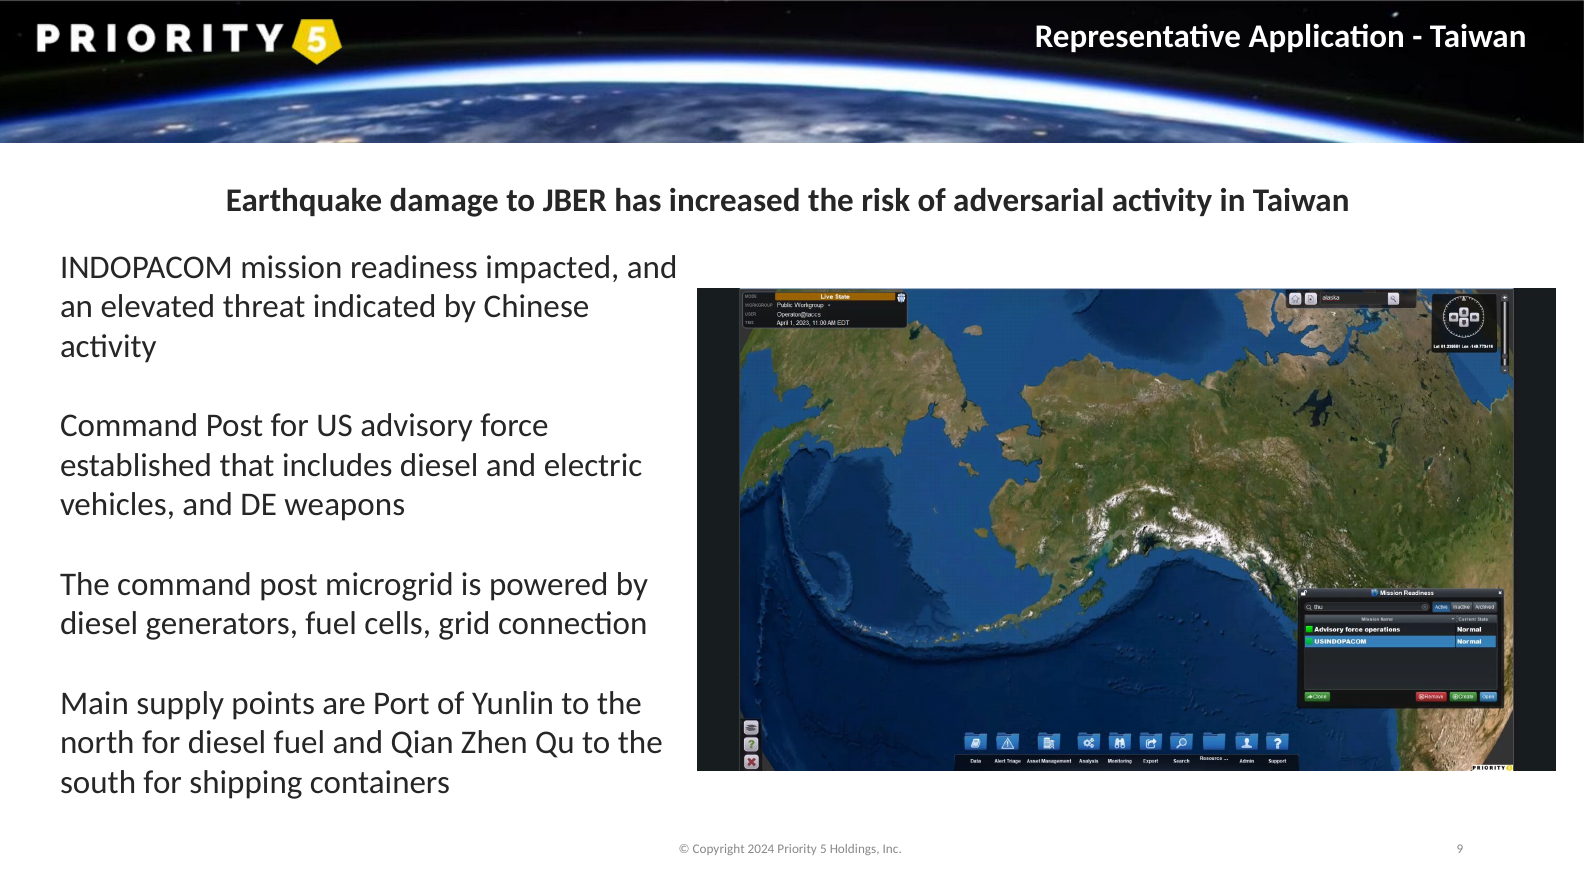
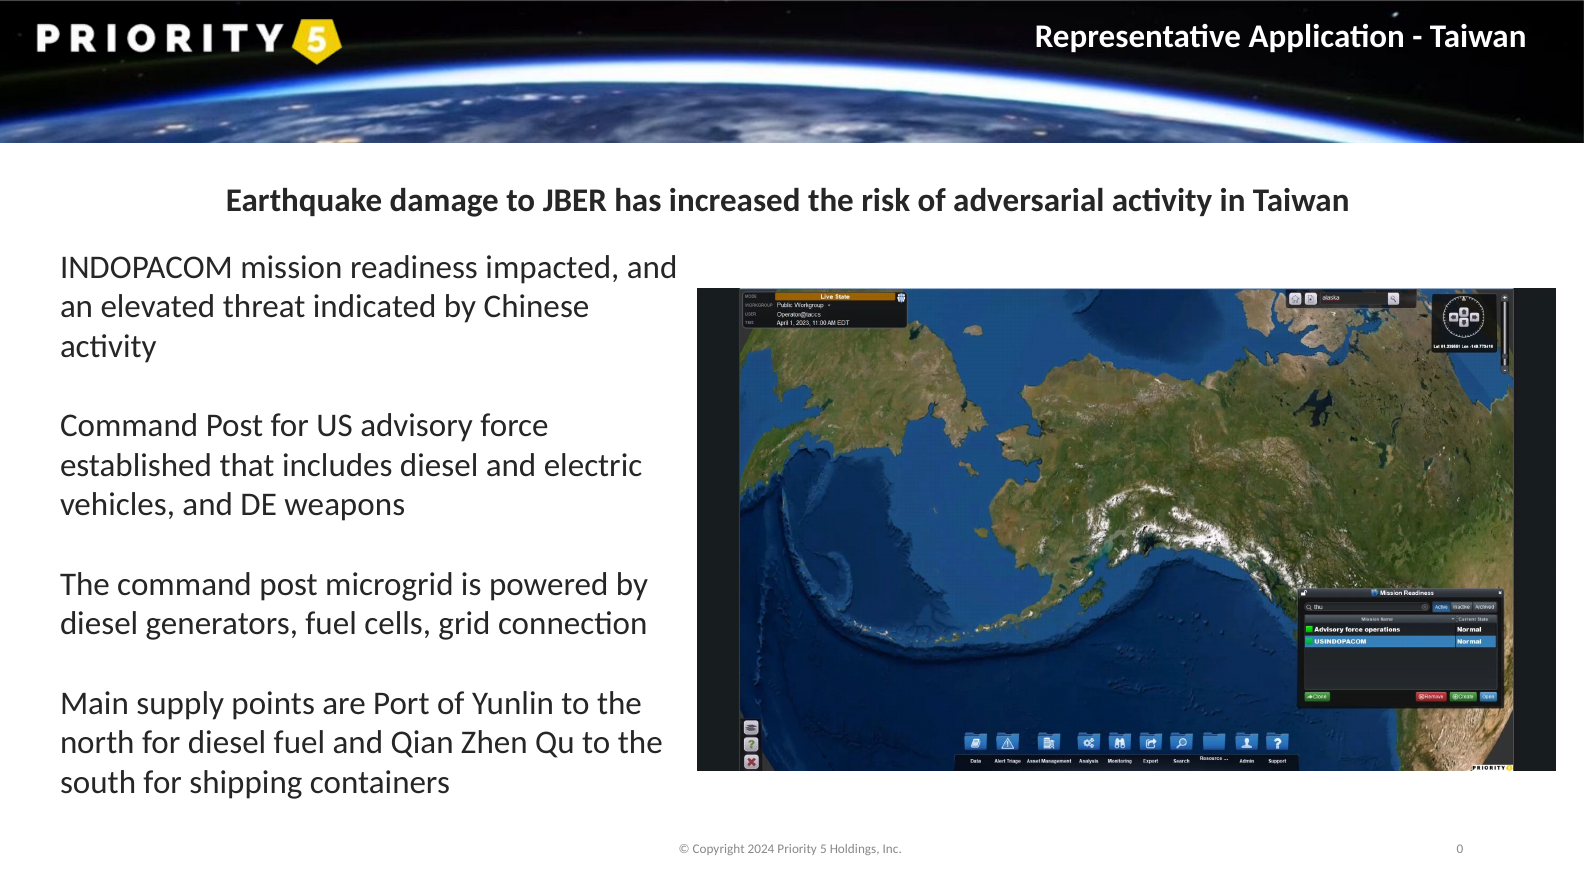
9: 9 -> 0 (1460, 850)
